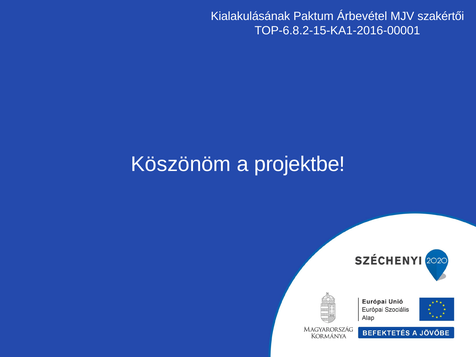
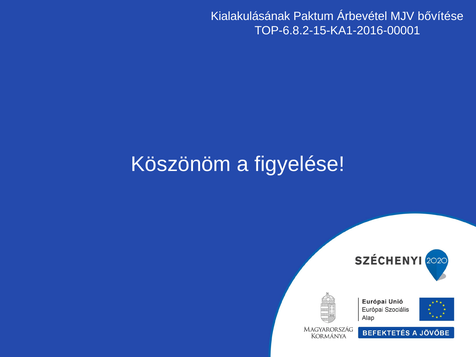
szakértői: szakértői -> bővítése (441, 16)
projektbe: projektbe -> figyelése (300, 164)
